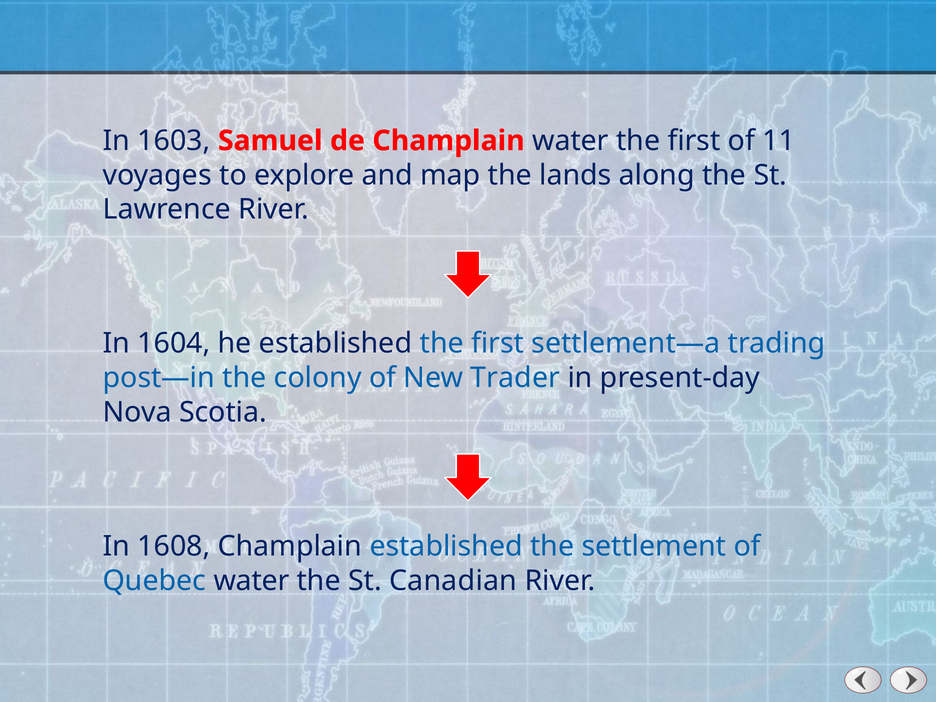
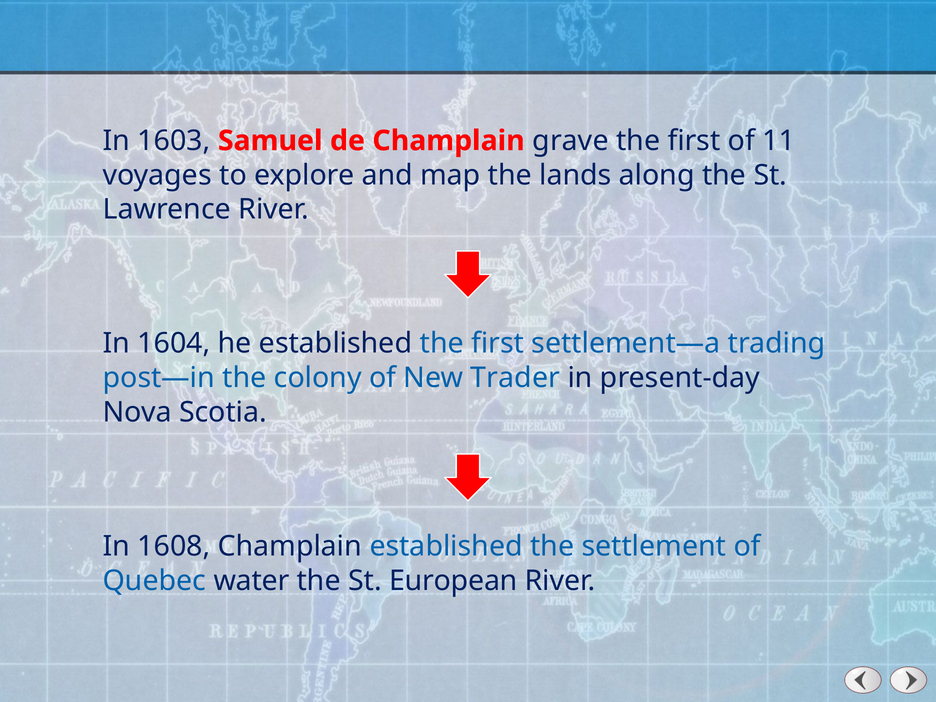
Champlain water: water -> grave (571, 141)
Canadian: Canadian -> European (453, 581)
